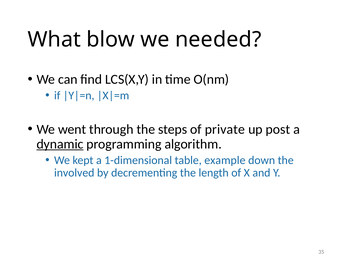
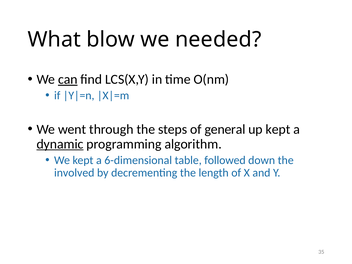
can underline: none -> present (68, 79)
private: private -> general (225, 129)
up post: post -> kept (278, 129)
1-dimensional: 1-dimensional -> 6-dimensional (138, 160)
example: example -> followed (225, 160)
